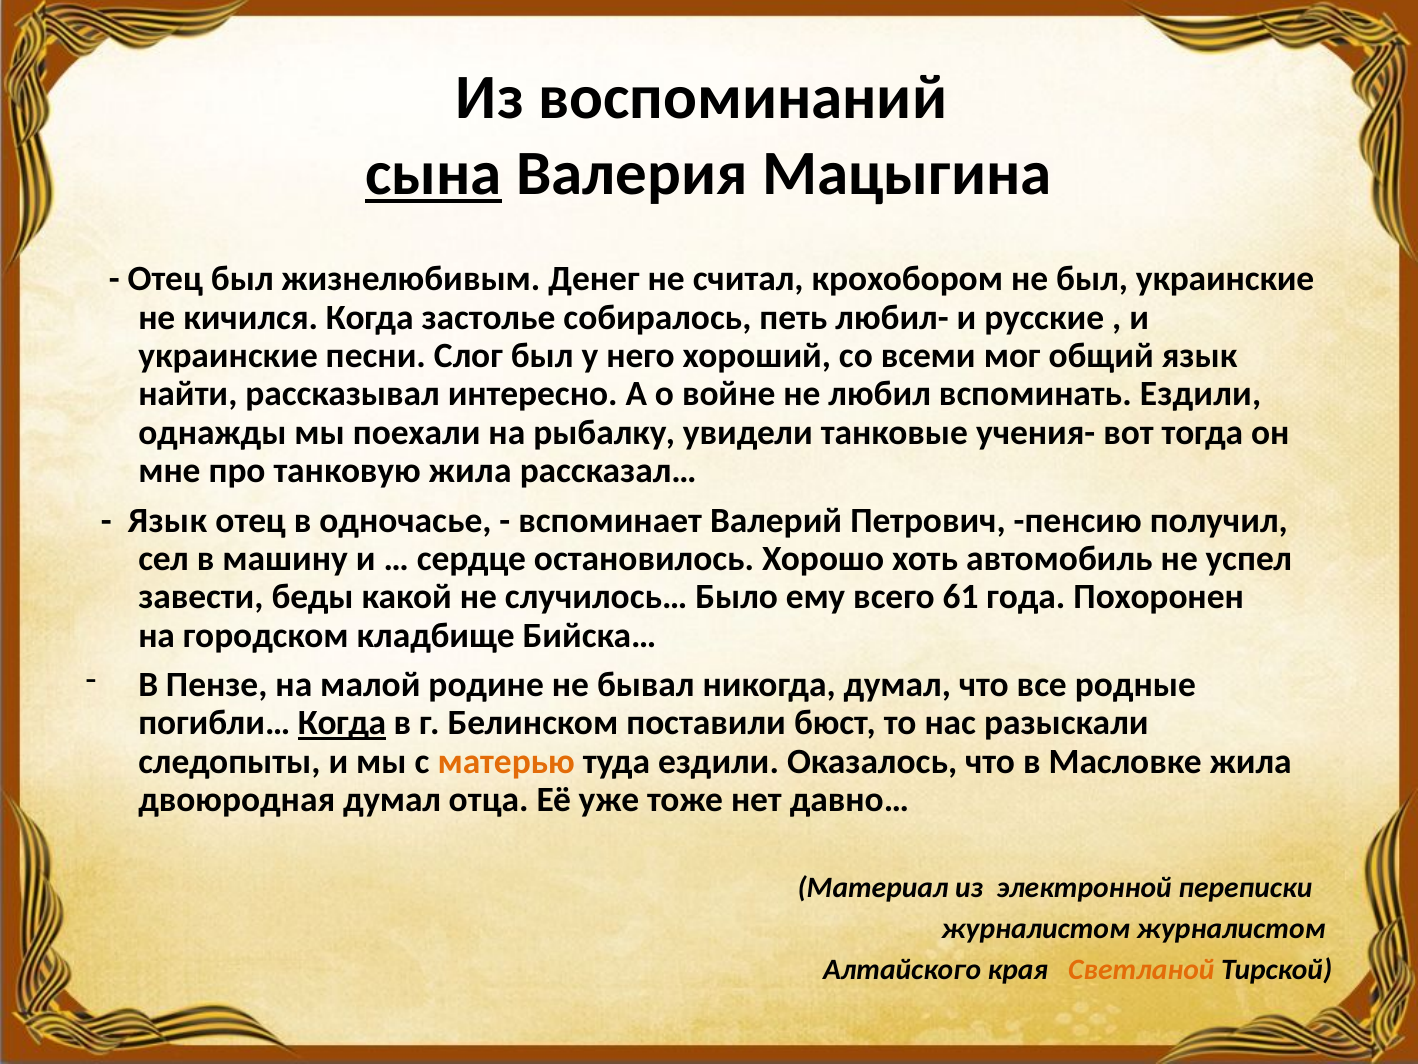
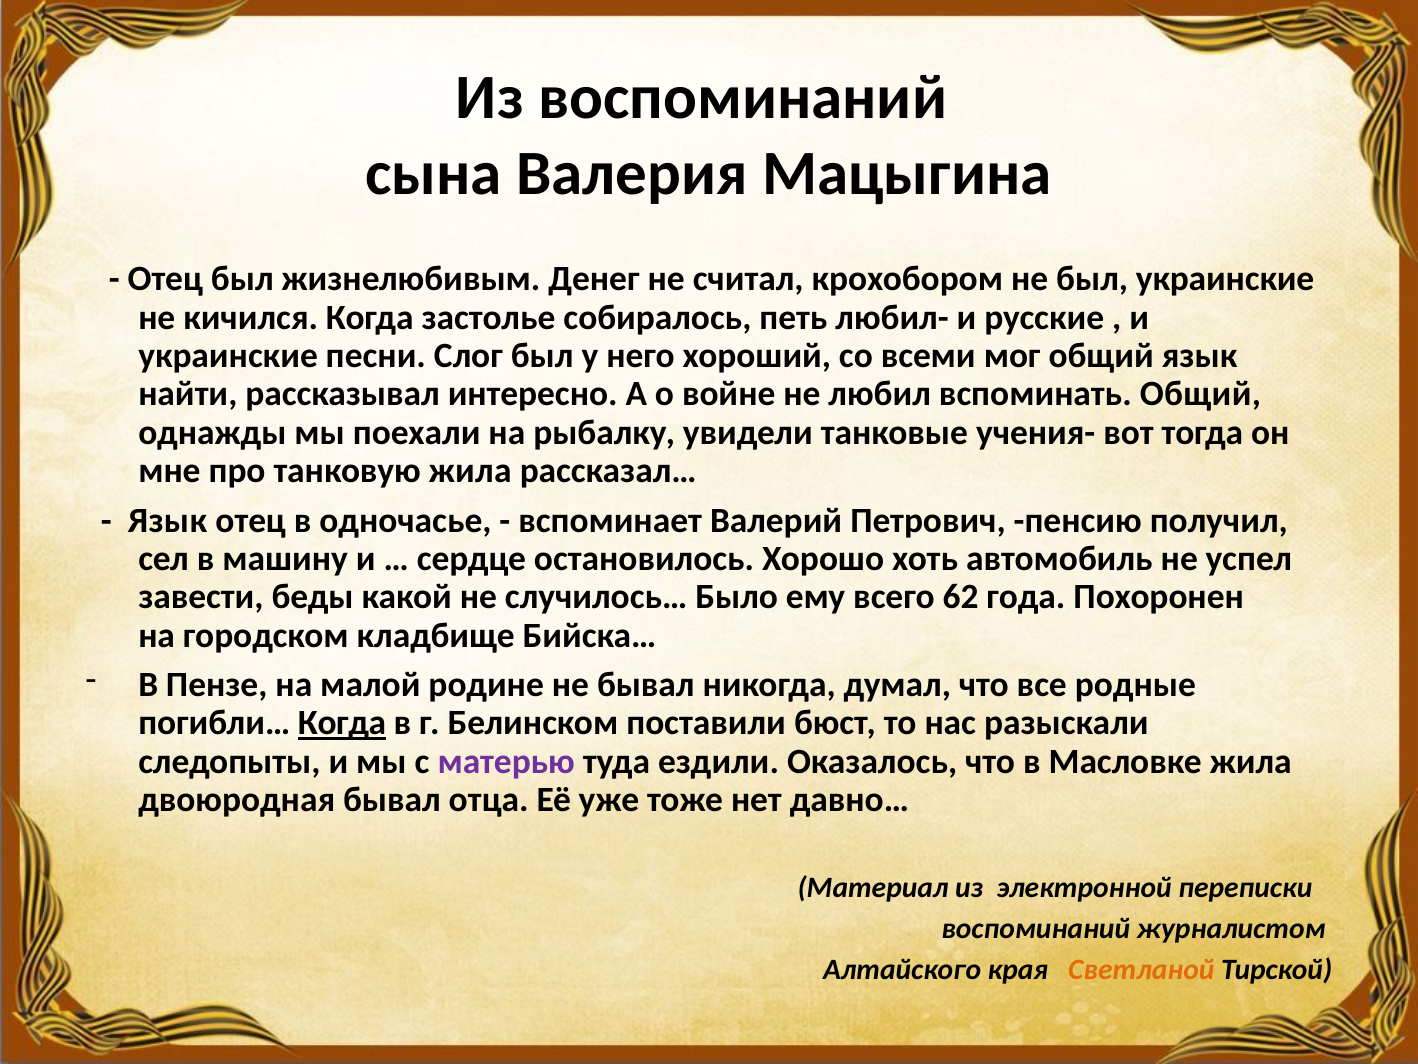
сына underline: present -> none (434, 173)
вспоминать Ездили: Ездили -> Общий (1200, 394)
61: 61 -> 62 (961, 597)
матерью colour: orange -> purple (506, 761)
двоюродная думал: думал -> бывал (392, 800)
журналистом: журналистом -> воспоминаний (1036, 929)
